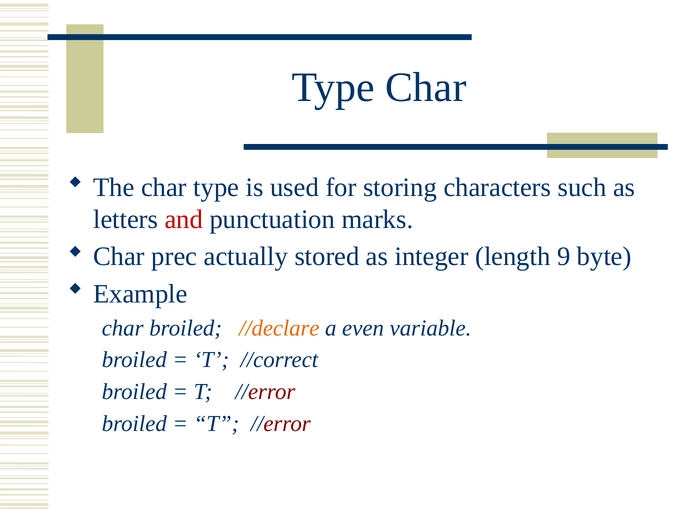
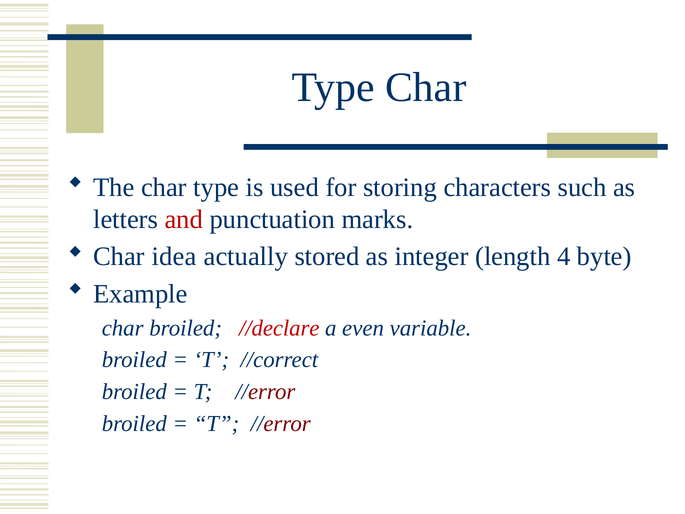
prec: prec -> idea (174, 256)
9: 9 -> 4 (564, 256)
//declare colour: orange -> red (279, 328)
